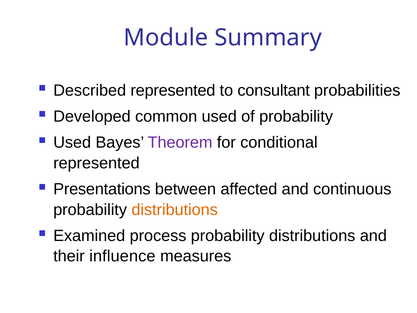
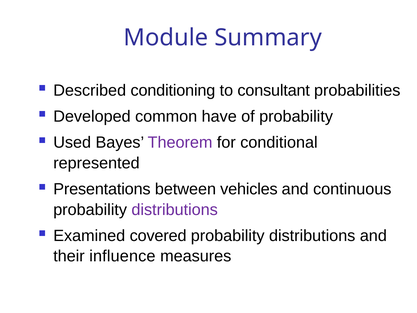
Described represented: represented -> conditioning (173, 90)
common used: used -> have (219, 116)
affected: affected -> vehicles (249, 189)
distributions colour: orange -> purple (175, 209)
process: process -> covered (158, 236)
